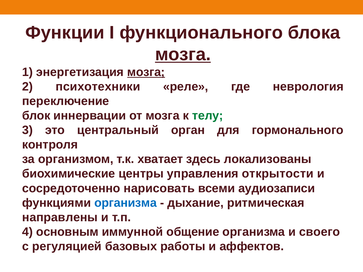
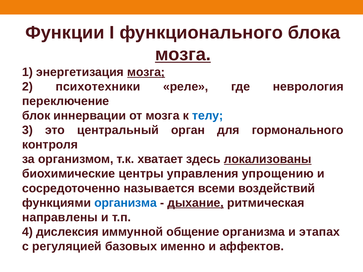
телу colour: green -> blue (208, 116)
локализованы underline: none -> present (268, 159)
открытости: открытости -> упрощению (278, 174)
нарисовать: нарисовать -> называется (159, 188)
аудиозаписи: аудиозаписи -> воздействий (277, 188)
дыхание underline: none -> present (196, 203)
основным: основным -> дислексия (67, 232)
своего: своего -> этапах (320, 232)
работы: работы -> именно (183, 247)
